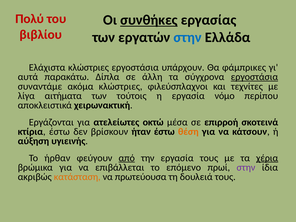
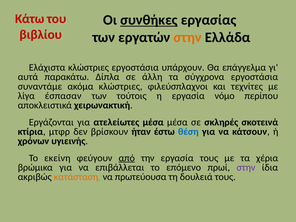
Πολύ: Πολύ -> Κάτω (30, 19)
στην colour: blue -> orange (188, 37)
φάμπρικες: φάμπρικες -> επάγγελμα (244, 67)
εργοστάσια underline: present -> none (254, 77)
αιτήματα: αιτήματα -> έσπασαν (63, 96)
ατελείωτες οκτώ: οκτώ -> μέσα (153, 122)
επιρροή: επιρροή -> σκληρές (221, 122)
κτίρια έστω: έστω -> μτφρ (59, 132)
θέση colour: orange -> blue (188, 132)
αύξηση: αύξηση -> χρόνων (33, 141)
ήρθαν: ήρθαν -> εκείνη (57, 158)
χέρια underline: present -> none (267, 158)
